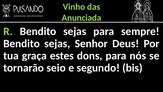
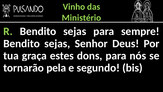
Anunciada: Anunciada -> Ministério (81, 18)
seio: seio -> pela (56, 68)
